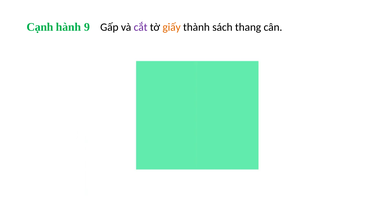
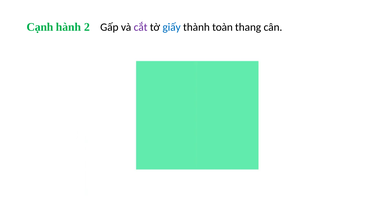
9: 9 -> 2 (87, 27)
giấy colour: orange -> blue (172, 27)
sách: sách -> toàn (222, 27)
